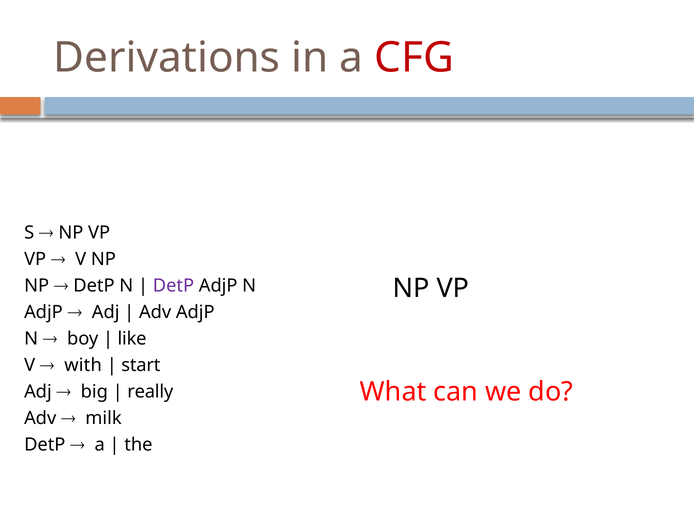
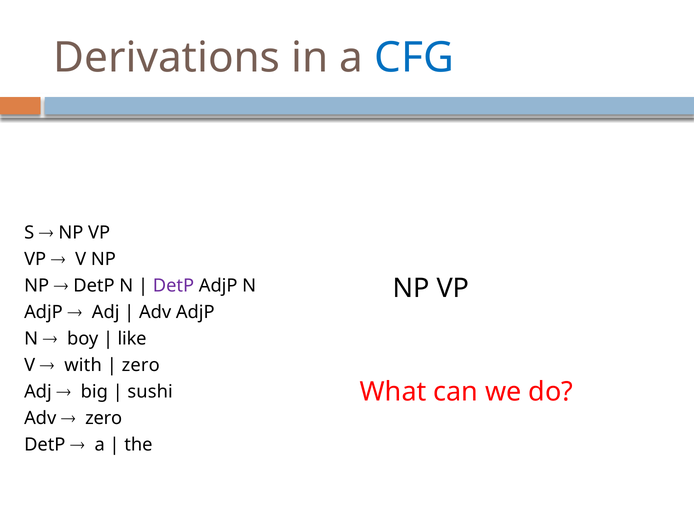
CFG colour: red -> blue (414, 58)
start: start -> zero (141, 366)
really: really -> sushi (150, 392)
milk: milk -> zero (104, 419)
